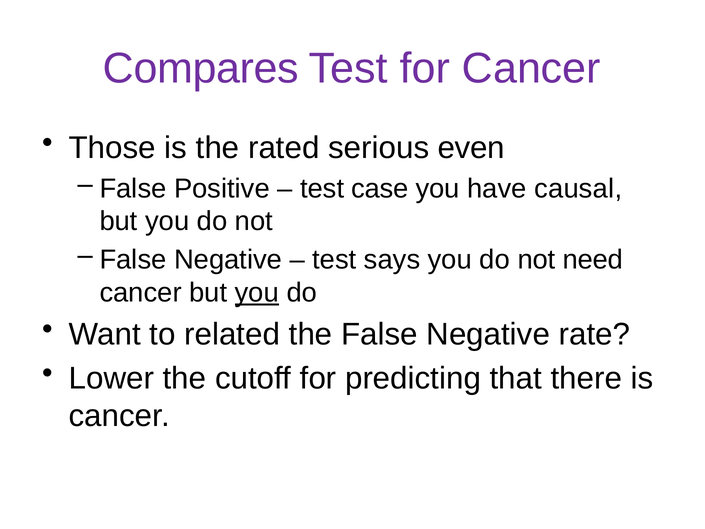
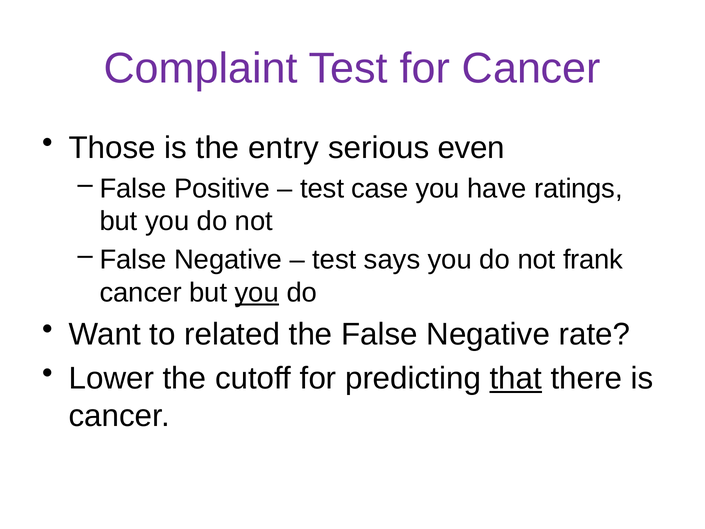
Compares: Compares -> Complaint (201, 68)
rated: rated -> entry (284, 148)
causal: causal -> ratings (578, 188)
need: need -> frank (593, 260)
that underline: none -> present (516, 378)
